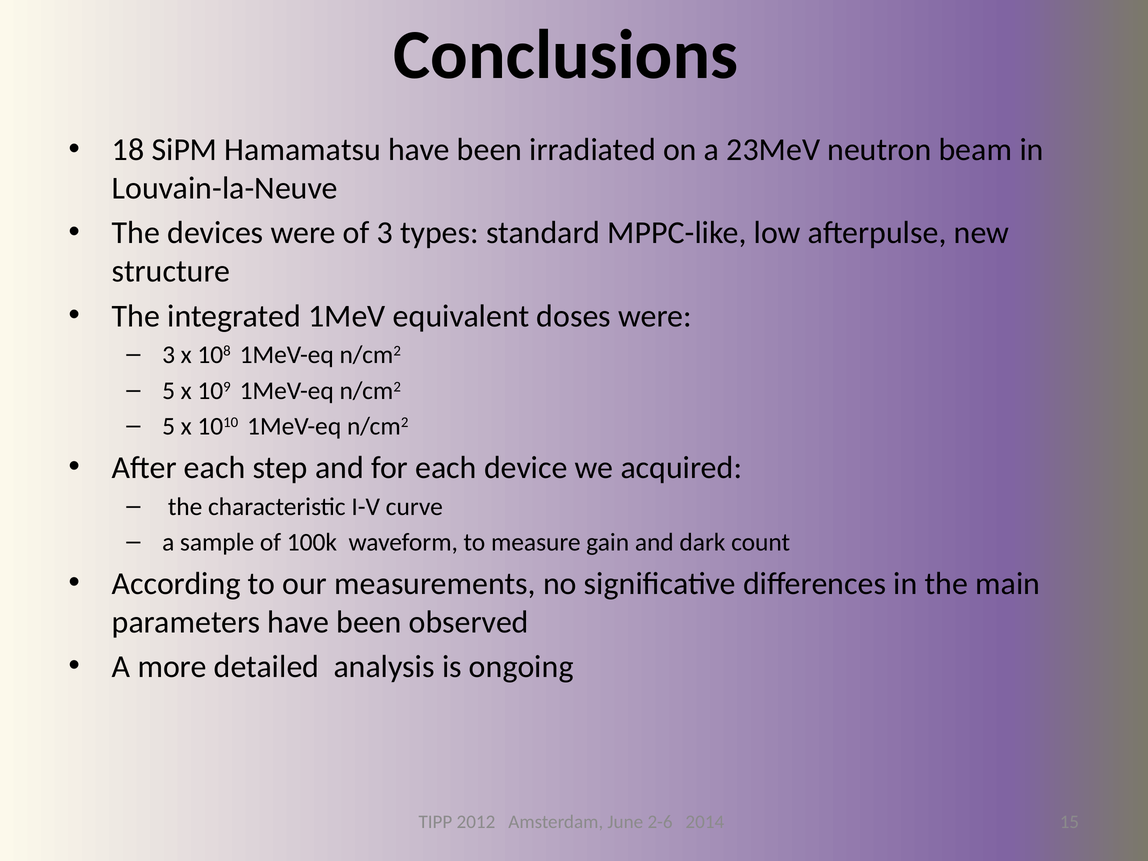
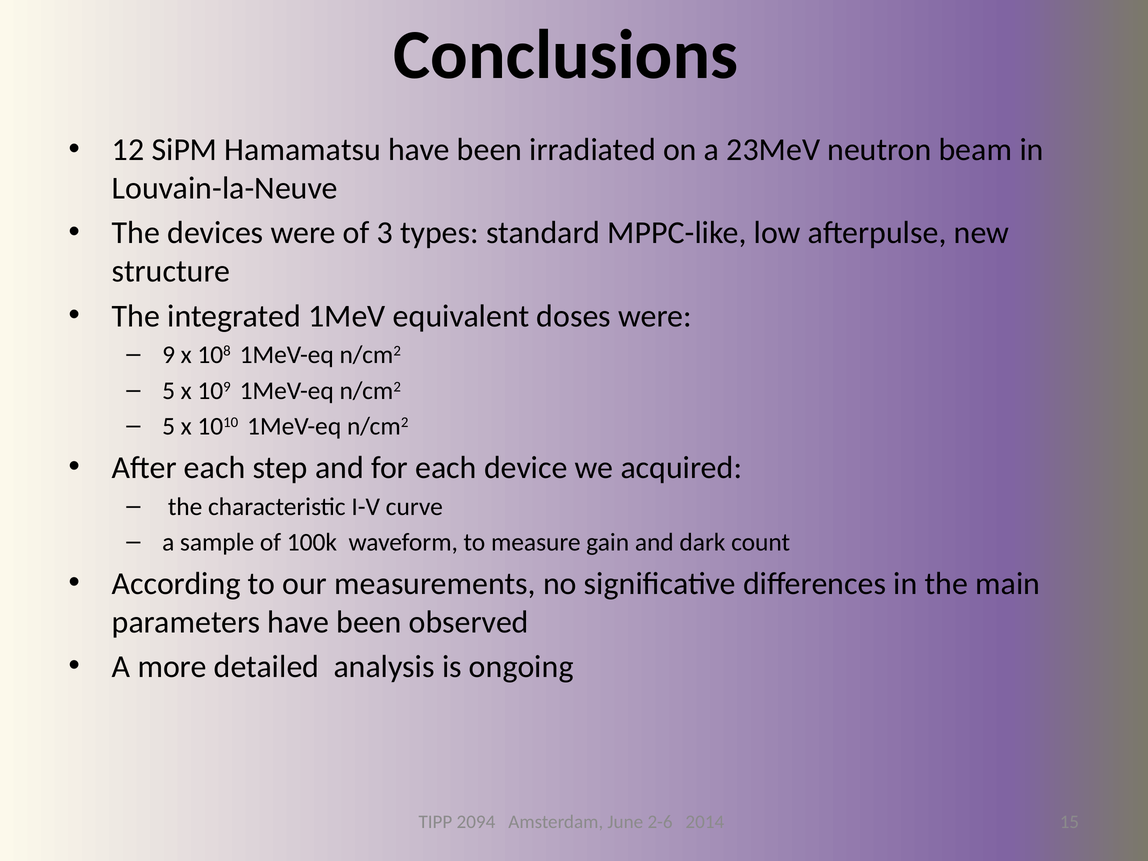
18: 18 -> 12 (128, 150)
3: 3 -> 9 (169, 355)
2012: 2012 -> 2094 (476, 822)
